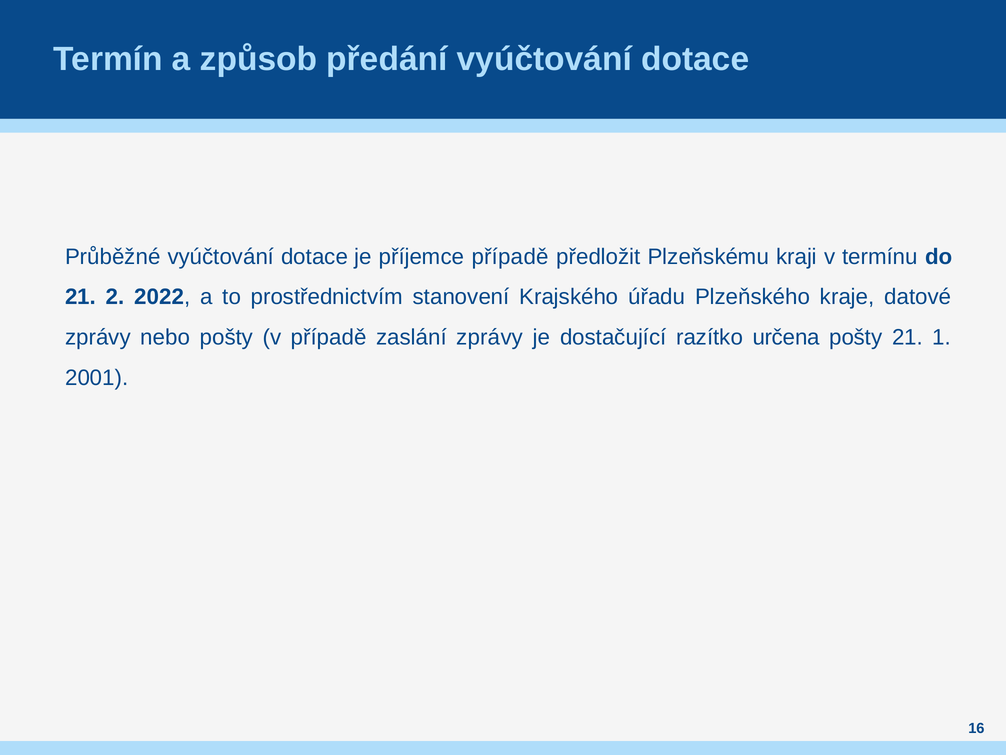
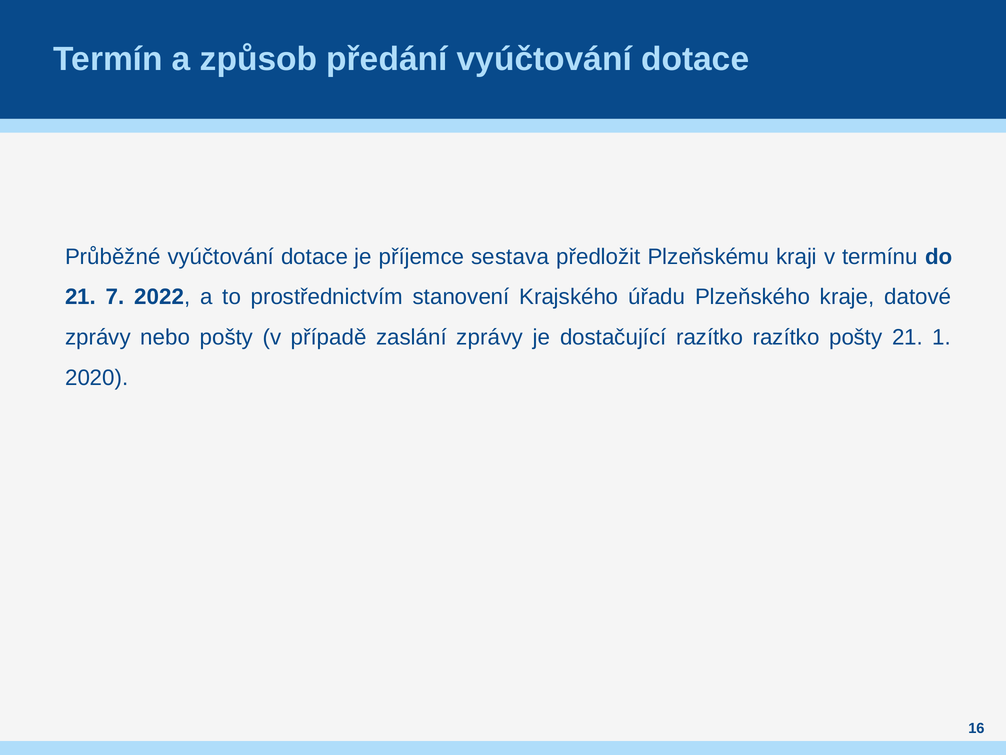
příjemce případě: případě -> sestava (510, 257)
2: 2 -> 7 (115, 297)
razítko určena: určena -> razítko (786, 337)
2001: 2001 -> 2020 (97, 377)
